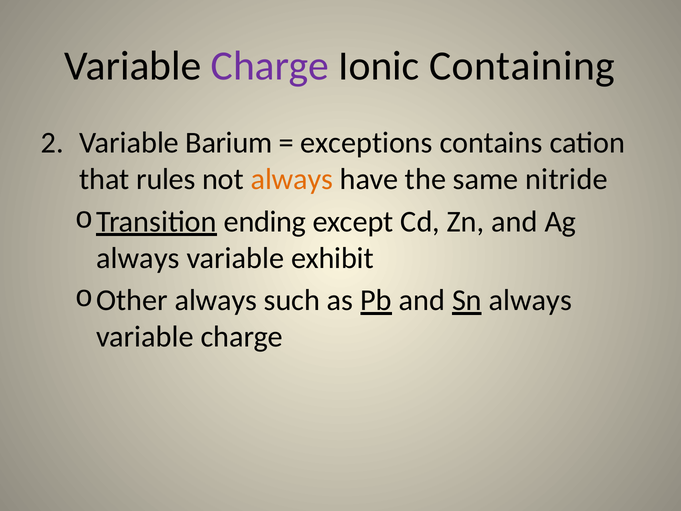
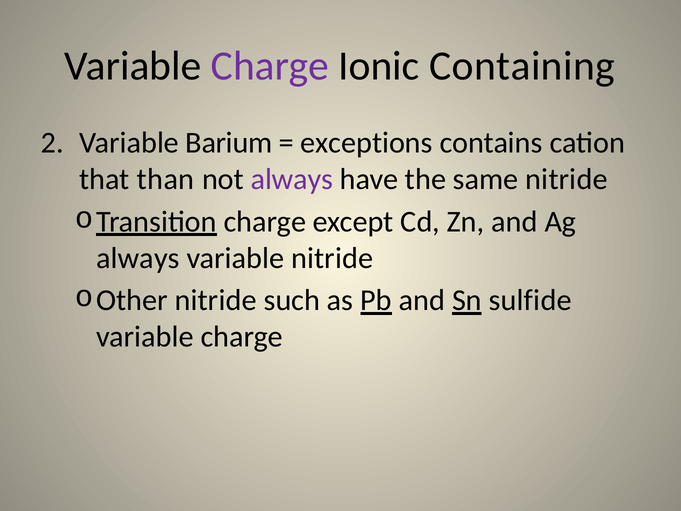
rules: rules -> than (166, 179)
always colour: orange -> purple (292, 179)
ending: ending -> charge (265, 222)
variable exhibit: exhibit -> nitride (332, 258)
Other always: always -> nitride (216, 300)
always: always -> sulfide (530, 300)
